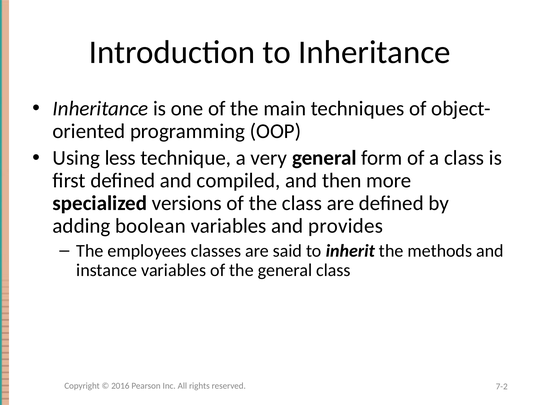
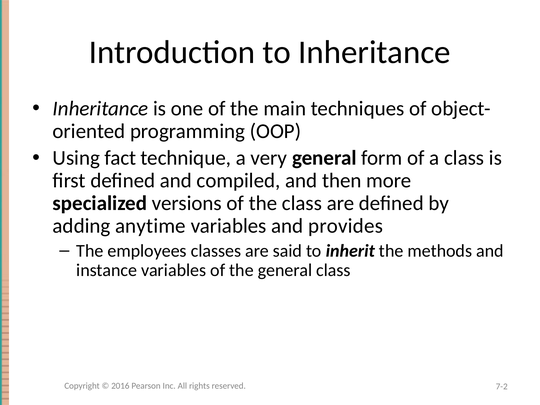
less: less -> fact (120, 158)
boolean: boolean -> anytime (150, 226)
